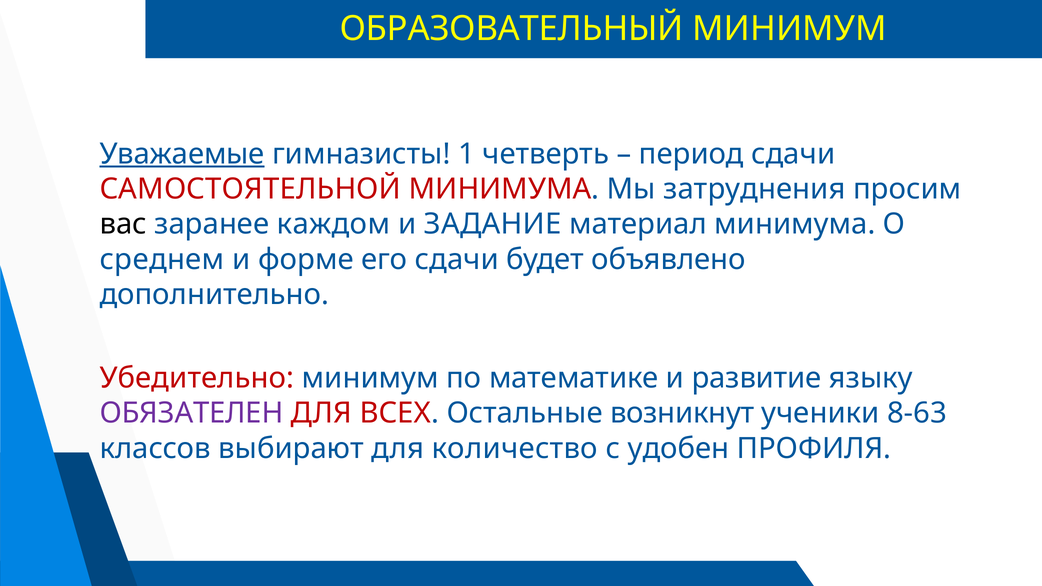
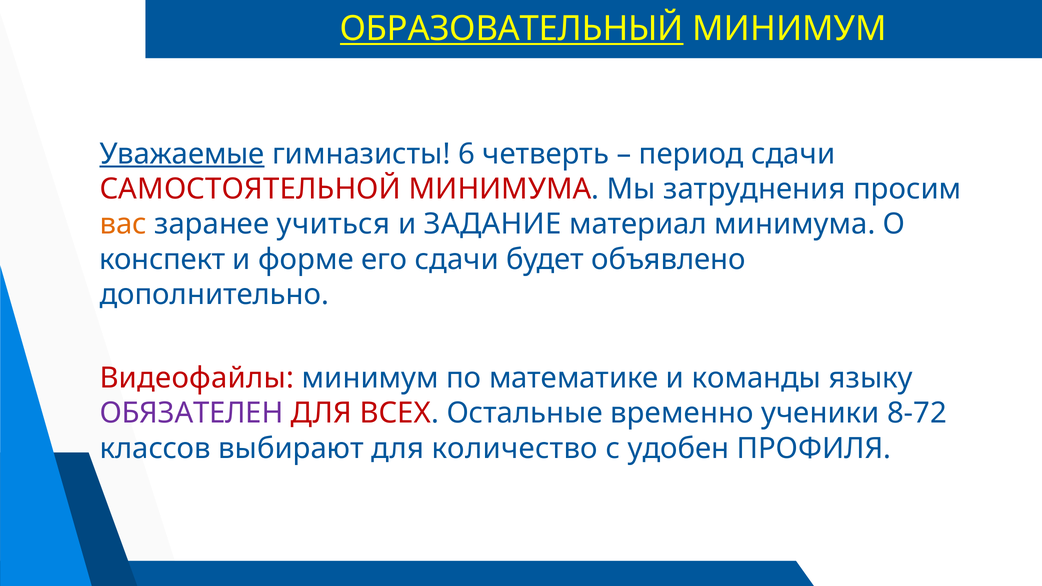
ОБРАЗОВАТЕЛЬНЫЙ underline: none -> present (512, 29)
1: 1 -> 6 (467, 154)
вас colour: black -> orange (123, 224)
каждом: каждом -> учиться (334, 224)
среднем: среднем -> конспект (162, 260)
Убедительно: Убедительно -> Видеофайлы (197, 378)
развитие: развитие -> команды (757, 378)
возникнут: возникнут -> временно (682, 413)
8-63: 8-63 -> 8-72 (917, 413)
